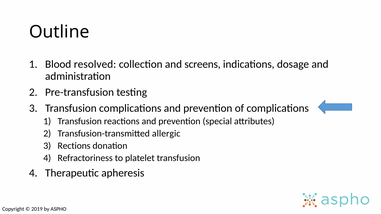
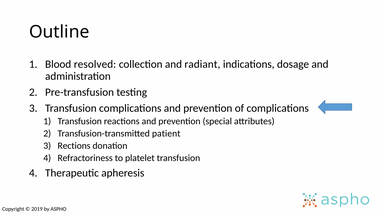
screens: screens -> radiant (202, 64)
allergic: allergic -> patient (166, 134)
